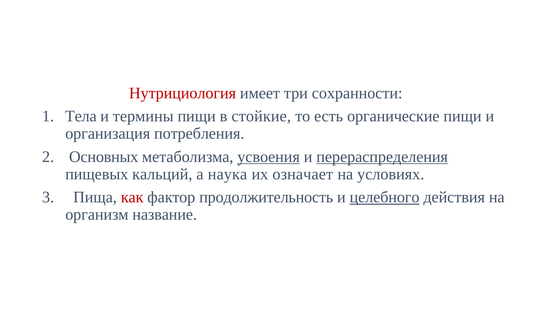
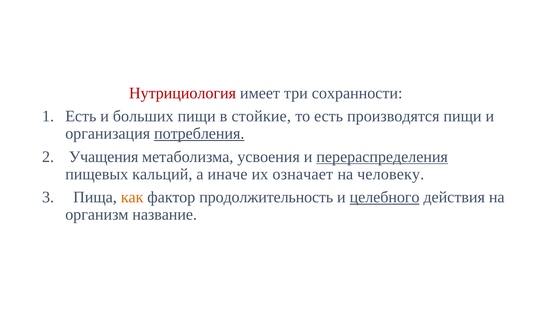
Тела: Тела -> Есть (81, 116)
термины: термины -> больших (143, 116)
органические: органические -> производятся (393, 116)
потребления underline: none -> present (199, 134)
Основных: Основных -> Учащения (104, 157)
усвоения underline: present -> none (269, 157)
наука: наука -> иначе (228, 174)
условиях: условиях -> человеку (391, 174)
как colour: red -> orange (132, 197)
